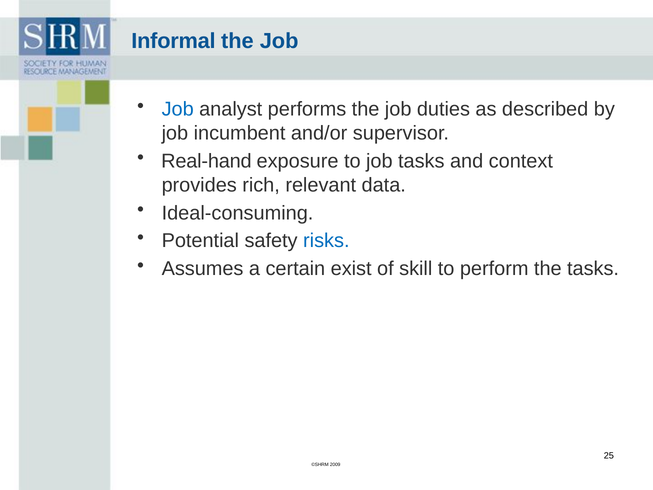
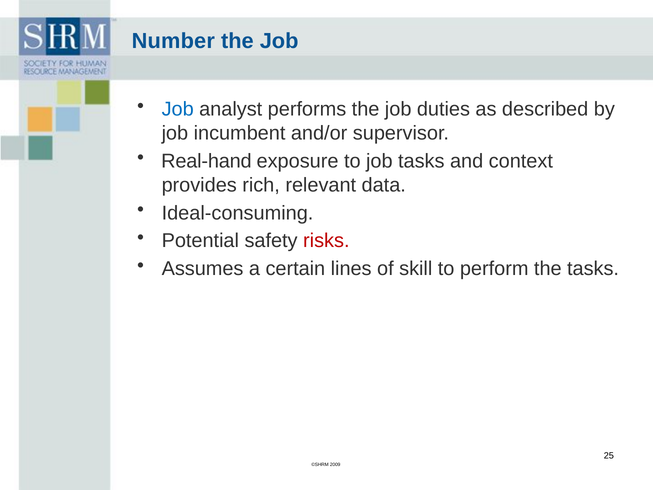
Informal: Informal -> Number (173, 41)
risks colour: blue -> red (326, 241)
exist: exist -> lines (351, 269)
